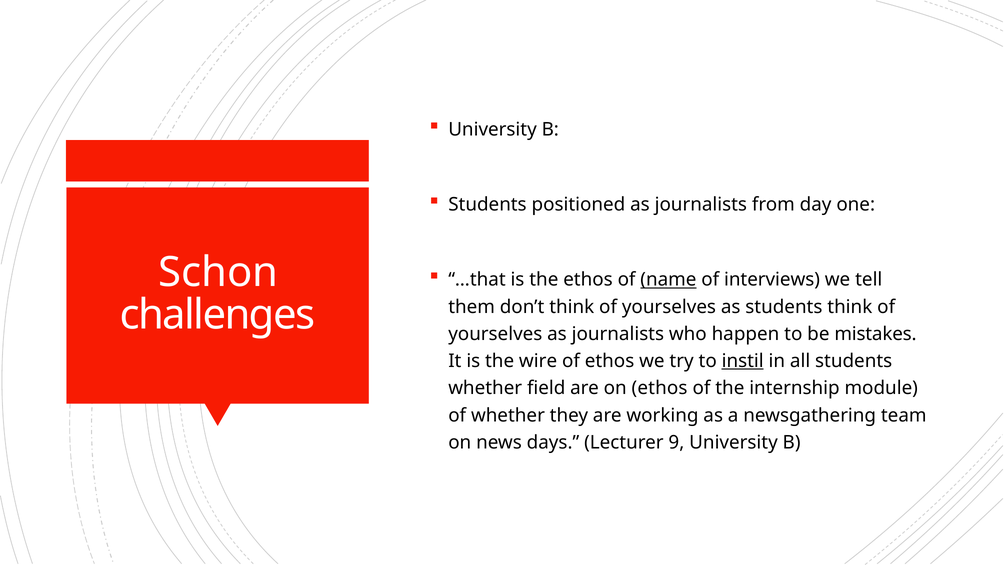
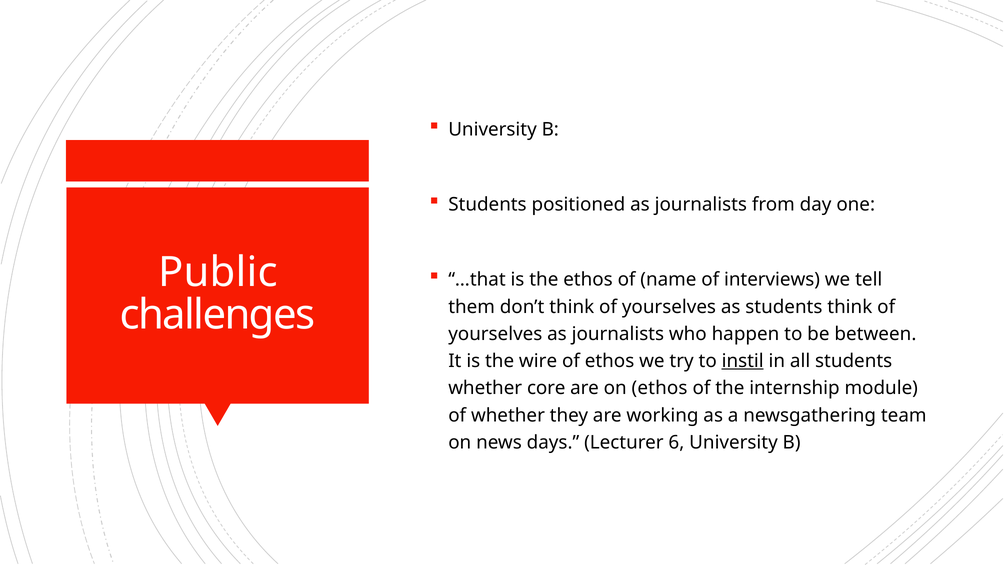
Schon: Schon -> Public (218, 273)
name underline: present -> none (668, 280)
mistakes: mistakes -> between (875, 334)
field: field -> core (546, 388)
9: 9 -> 6 (676, 443)
